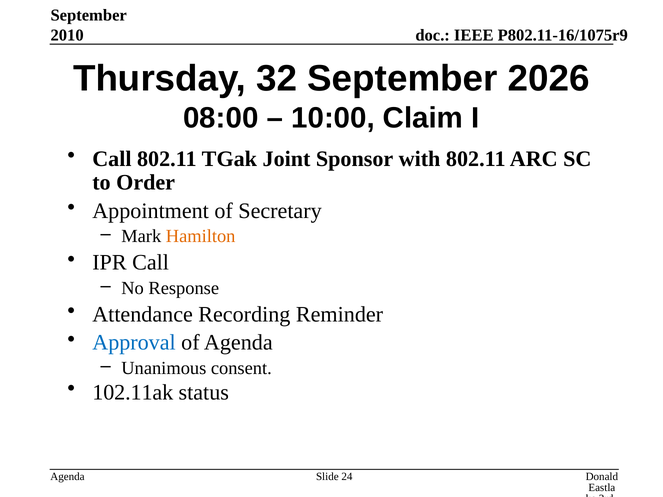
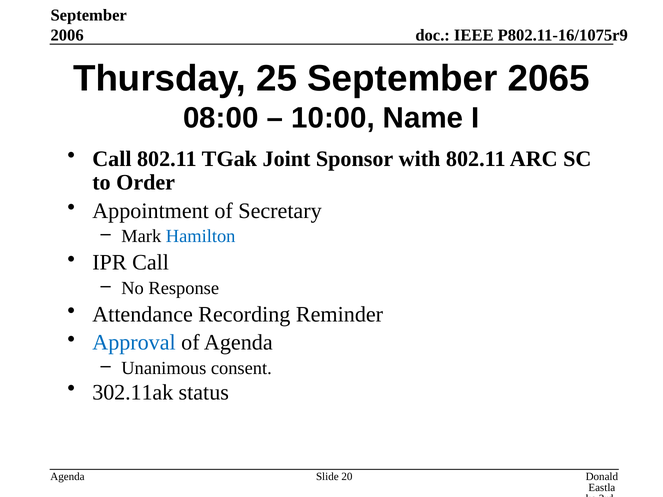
2010: 2010 -> 2006 (67, 35)
32: 32 -> 25 (277, 79)
2026: 2026 -> 2065 (549, 79)
Claim: Claim -> Name (423, 118)
Hamilton colour: orange -> blue (201, 236)
102.11ak: 102.11ak -> 302.11ak (133, 393)
24: 24 -> 20 (347, 477)
